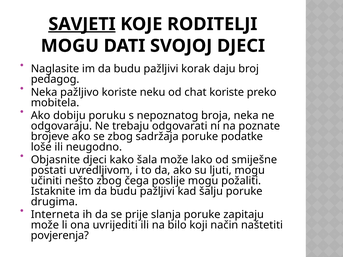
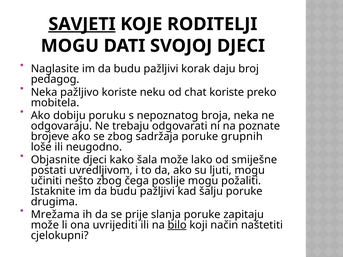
podatke: podatke -> grupnih (242, 137)
Interneta: Interneta -> Mrežama (55, 215)
bilo underline: none -> present (177, 225)
povjerenja: povjerenja -> cjelokupni (60, 236)
